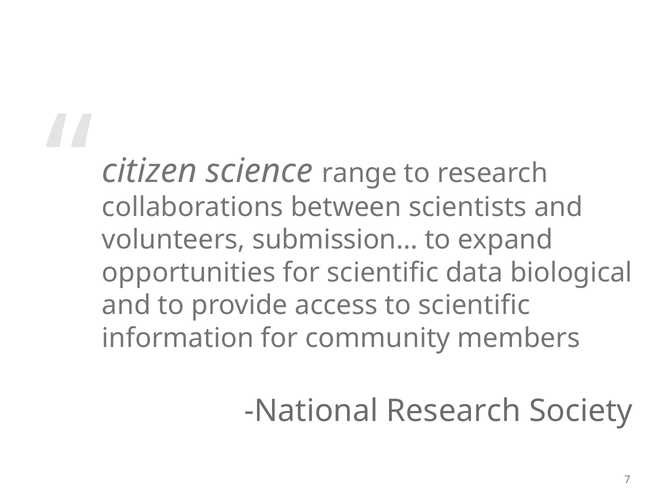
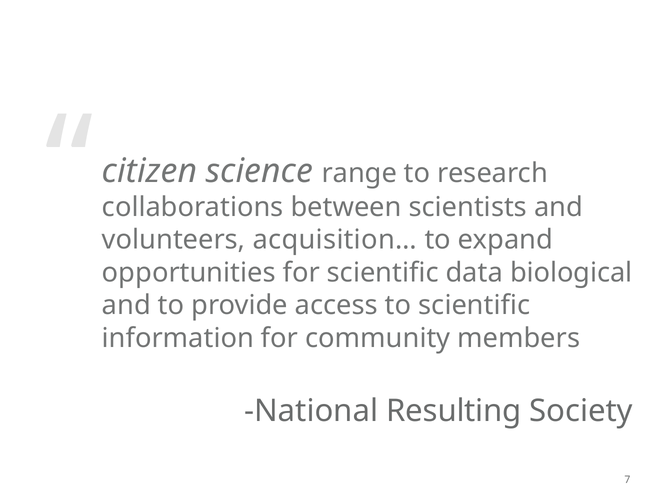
submission…: submission… -> acquisition… (335, 240)
National Research: Research -> Resulting (454, 411)
